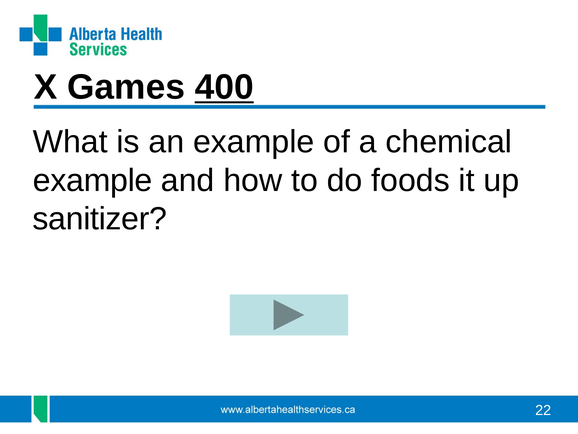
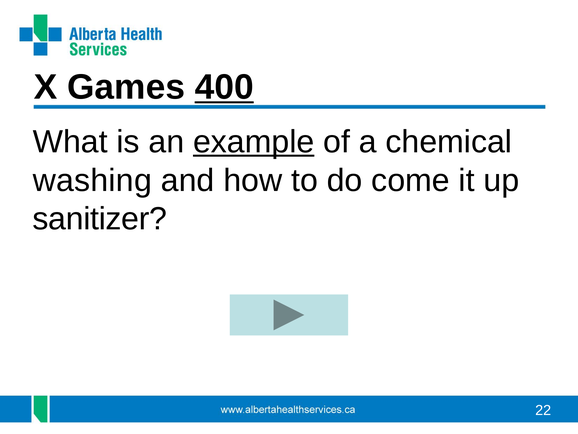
example underline: none -> present (254, 142)
example: example -> washing (92, 180)
foods: foods -> come (411, 180)
